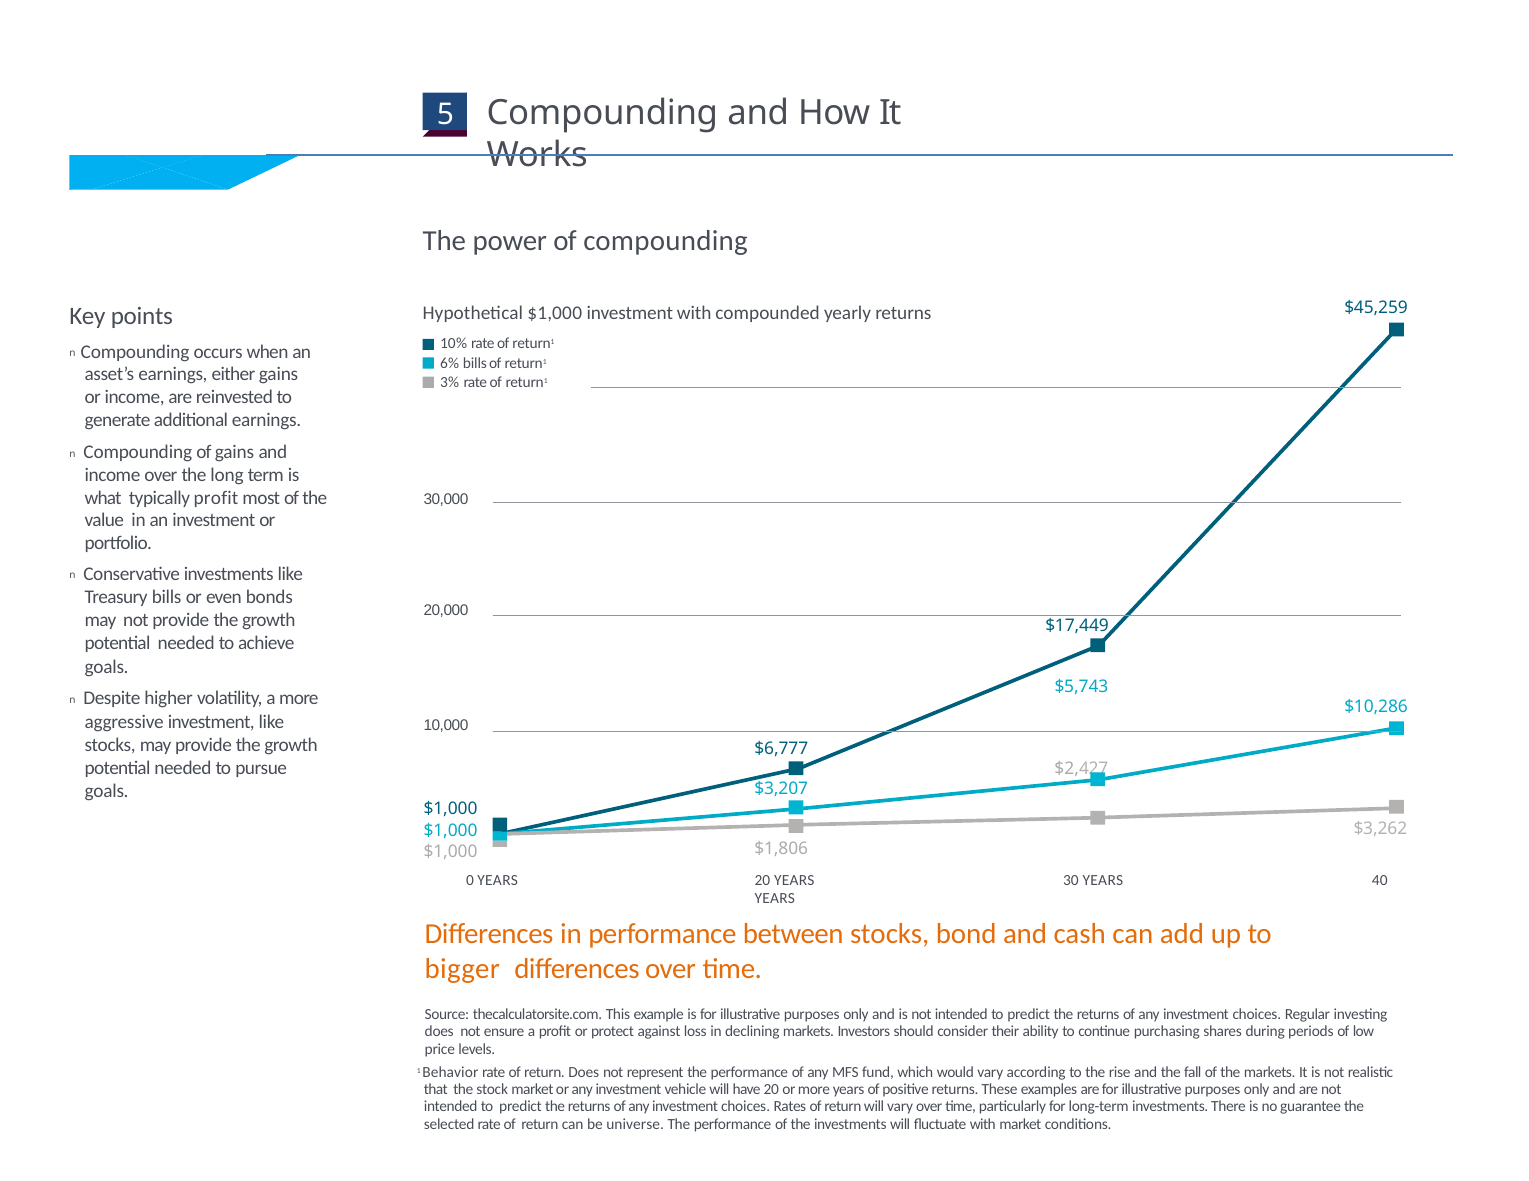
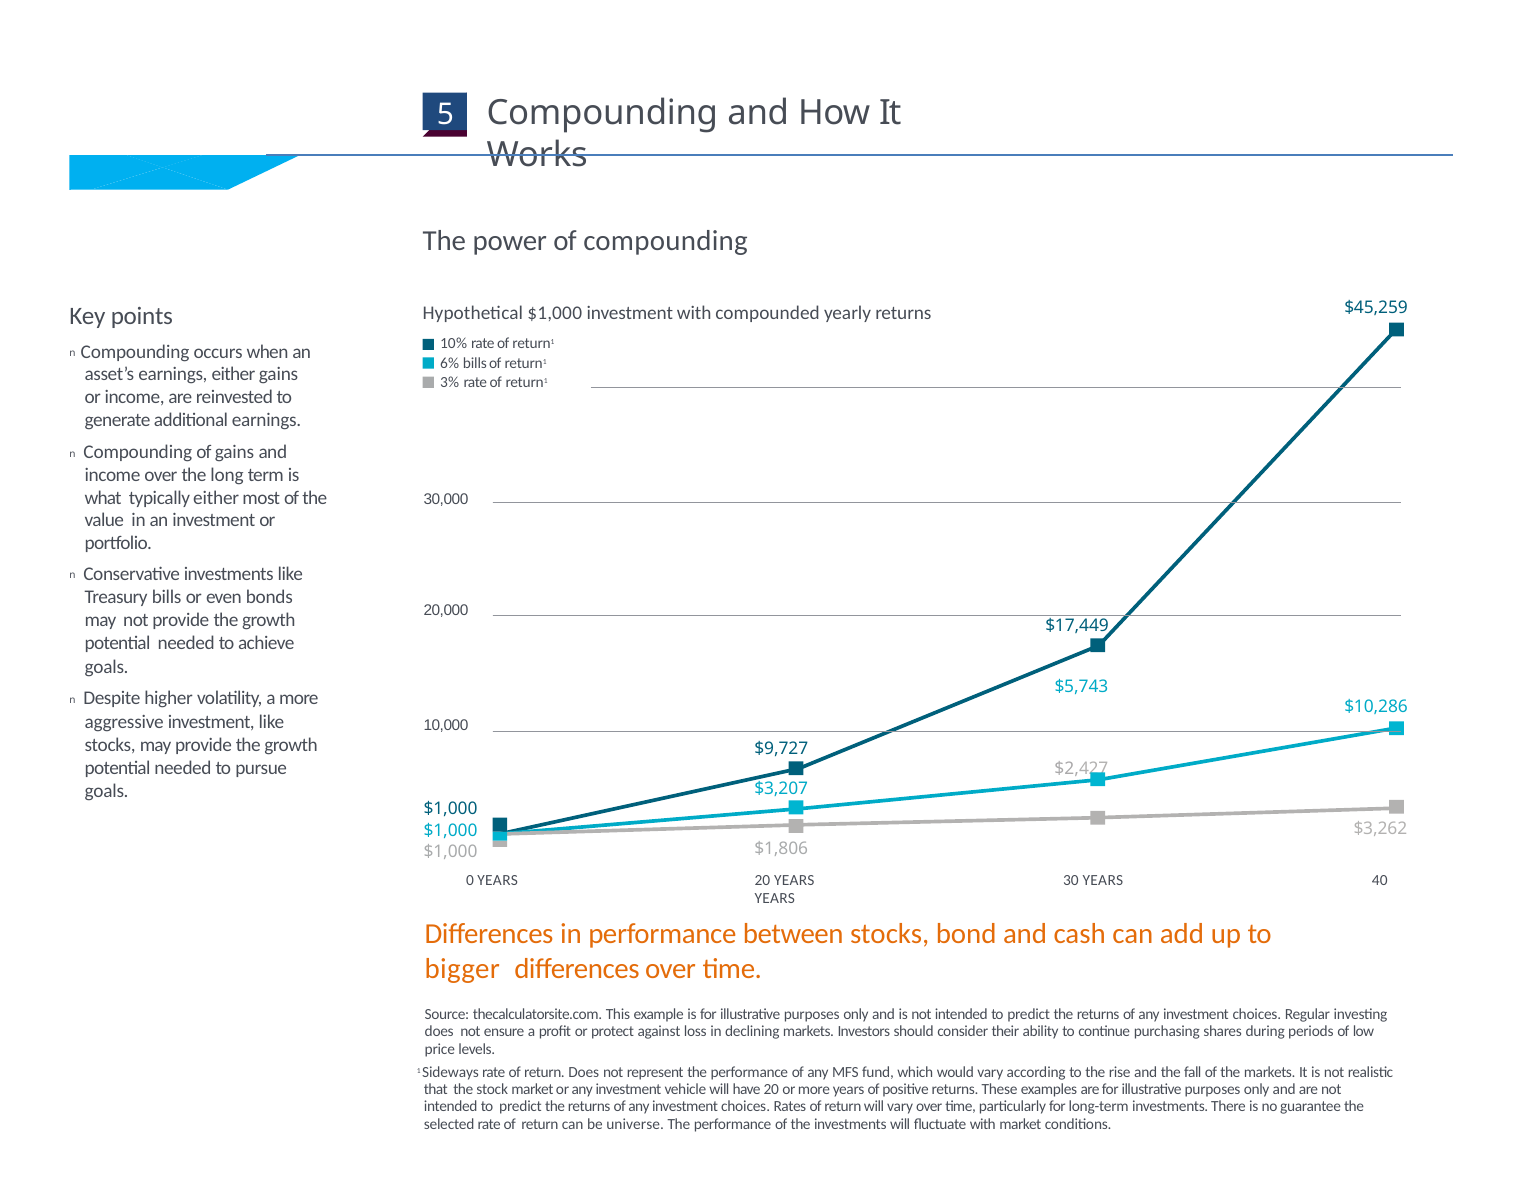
typically profit: profit -> either (216, 498)
$6,777: $6,777 -> $9,727 (781, 749)
Behavior: Behavior -> Sideways (450, 1073)
